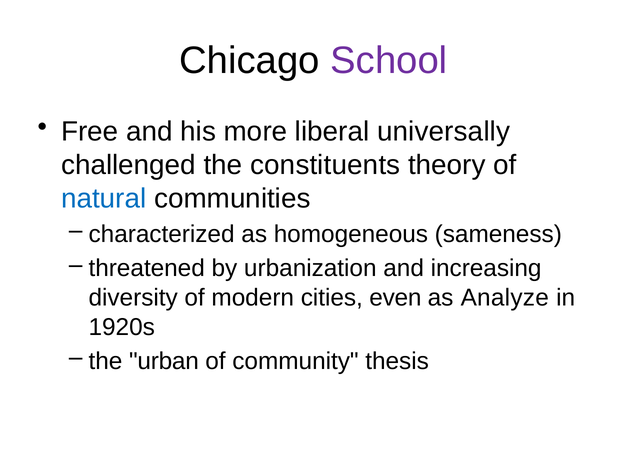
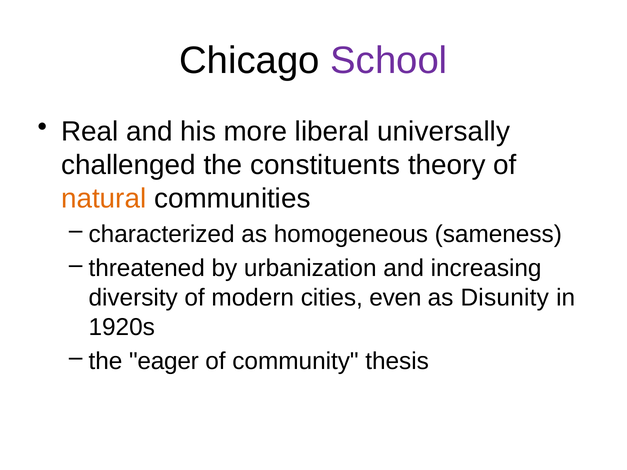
Free: Free -> Real (90, 132)
natural colour: blue -> orange (104, 198)
Analyze: Analyze -> Disunity (505, 298)
urban: urban -> eager (164, 361)
